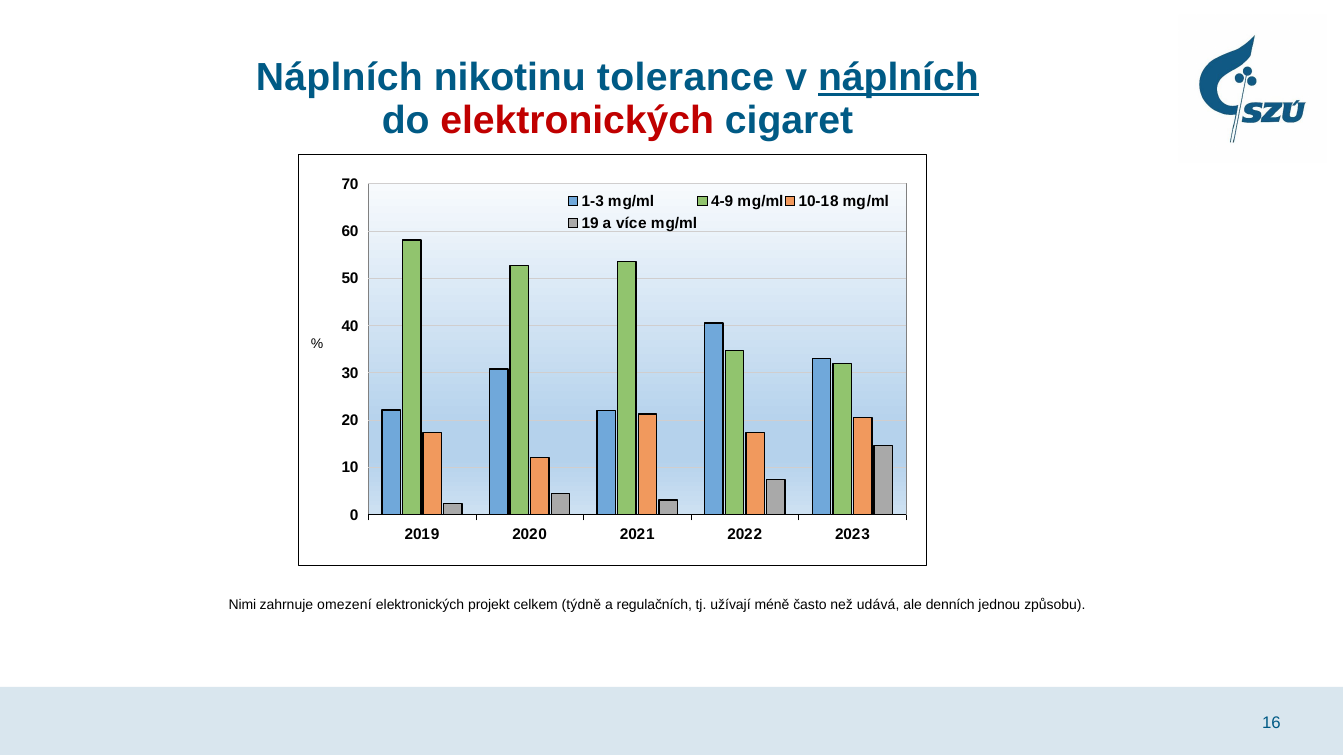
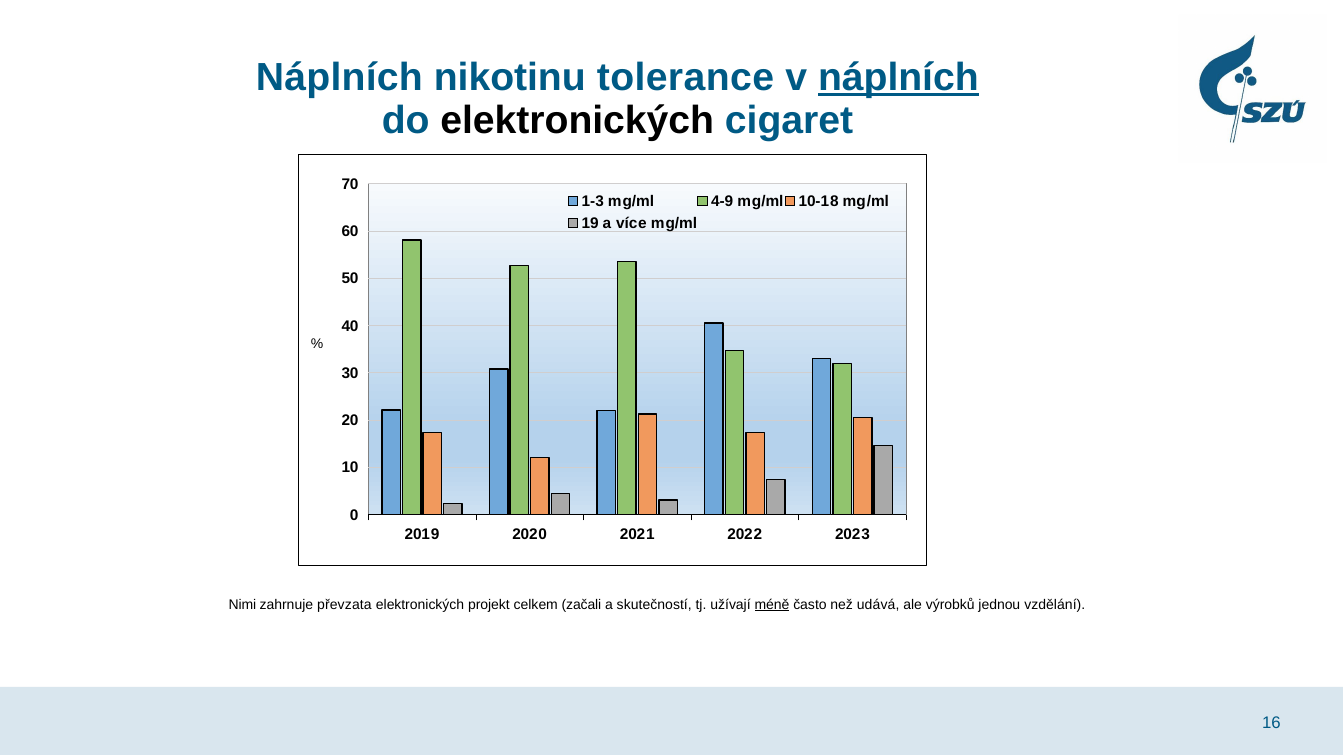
elektronických colour: red -> black (577, 120)
omezení: omezení -> převzata (344, 605)
týdně: týdně -> začali (581, 605)
regulačních: regulačních -> skutečností (654, 605)
méně underline: none -> present (772, 605)
denních: denních -> výrobků (950, 605)
způsobu: způsobu -> vzdělání (1055, 605)
